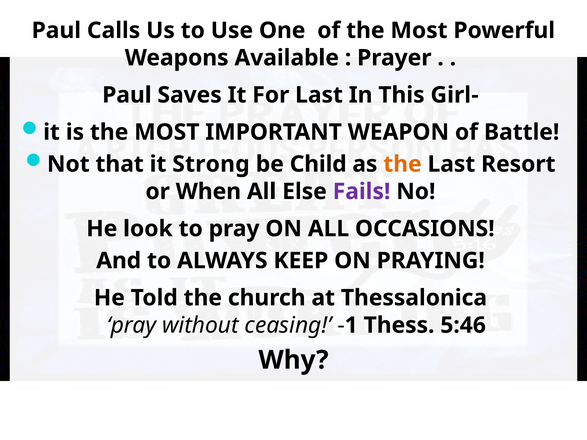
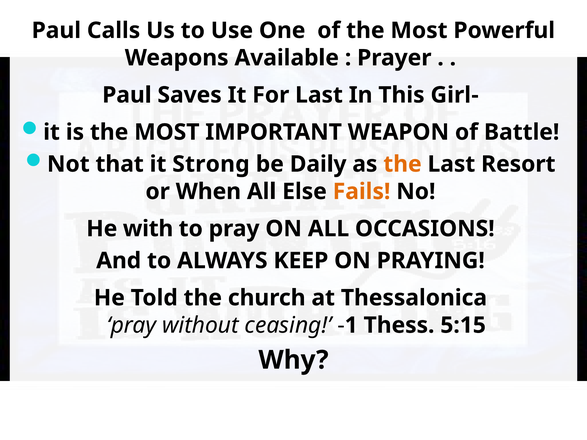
Child: Child -> Daily (318, 164)
Fails colour: purple -> orange (362, 192)
look: look -> with (148, 229)
5:46: 5:46 -> 5:15 (463, 325)
